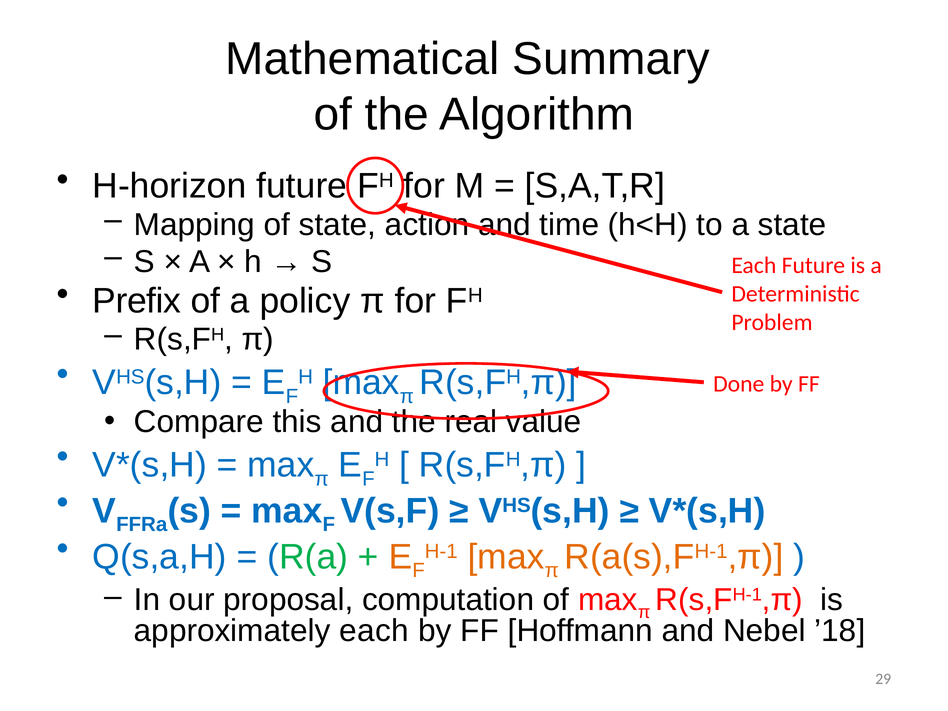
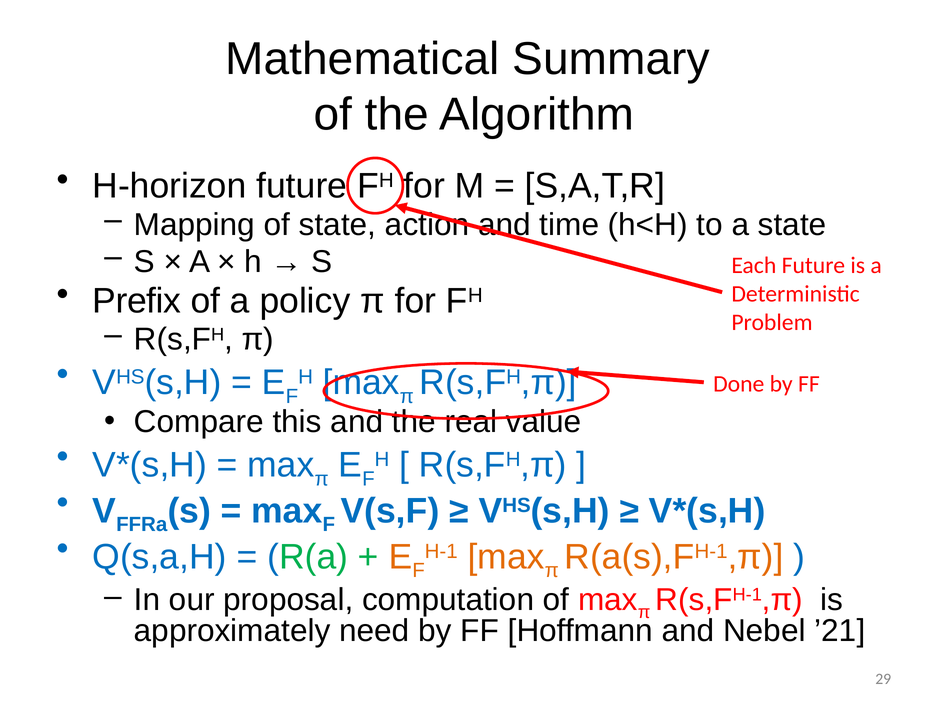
approximately each: each -> need (374, 631)
’18: ’18 -> ’21 (840, 631)
